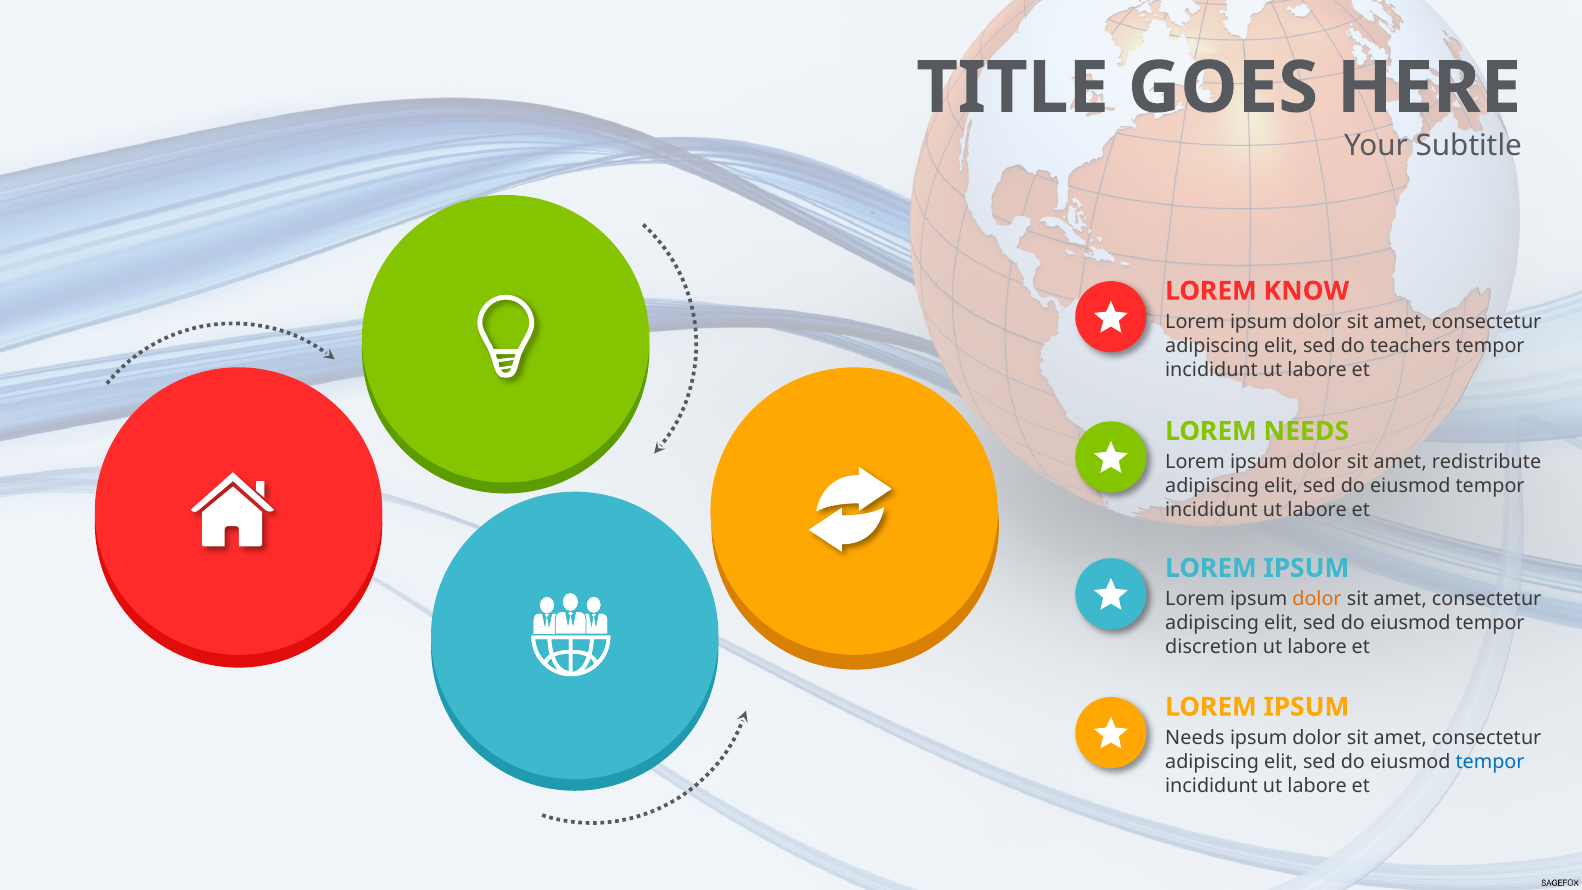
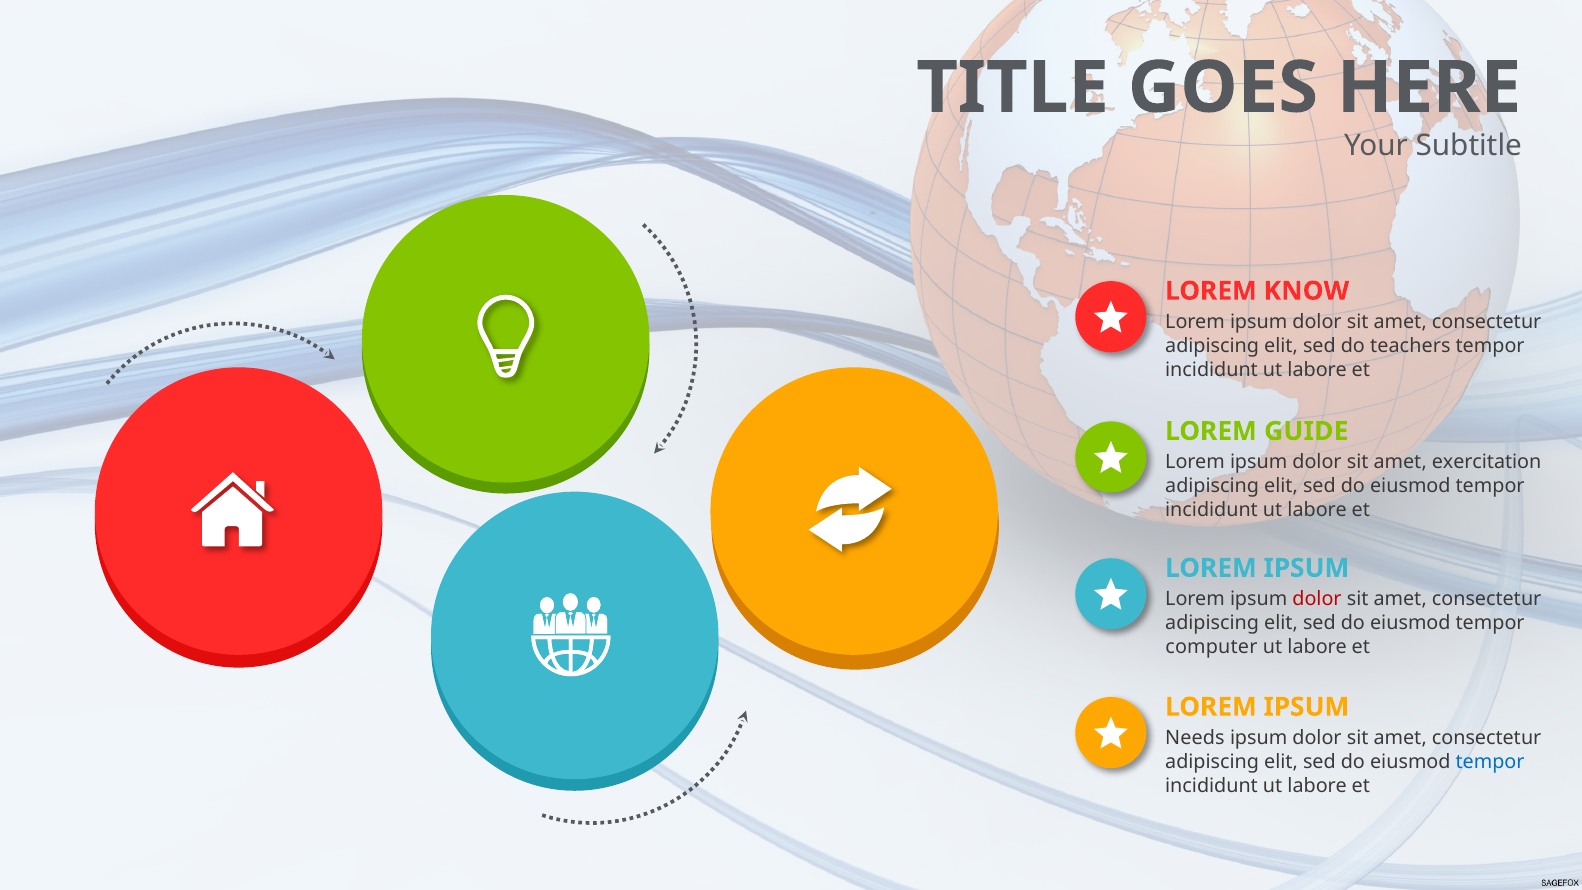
LOREM NEEDS: NEEDS -> GUIDE (1306, 431)
redistribute: redistribute -> exercitation (1487, 462)
dolor colour: orange -> red (1317, 599)
discretion: discretion -> computer (1211, 647)
